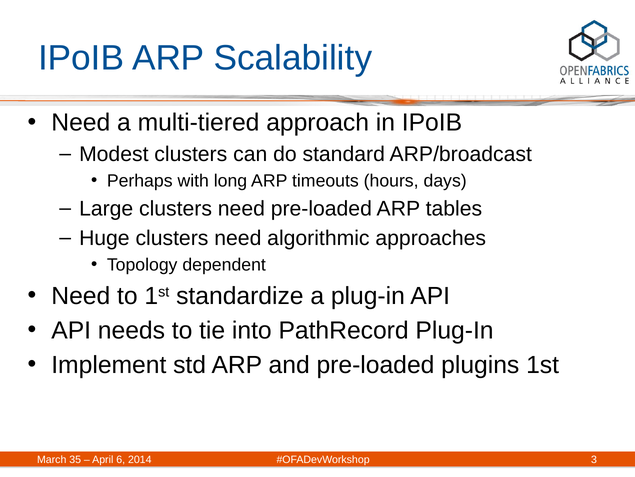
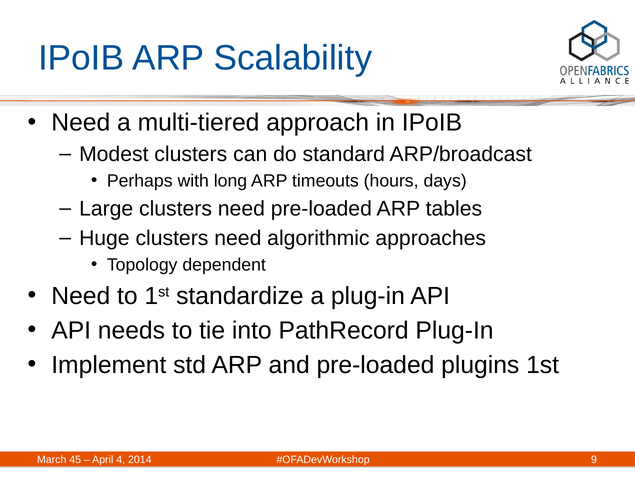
35: 35 -> 45 (75, 459)
6: 6 -> 4 (121, 459)
3: 3 -> 9 (594, 459)
